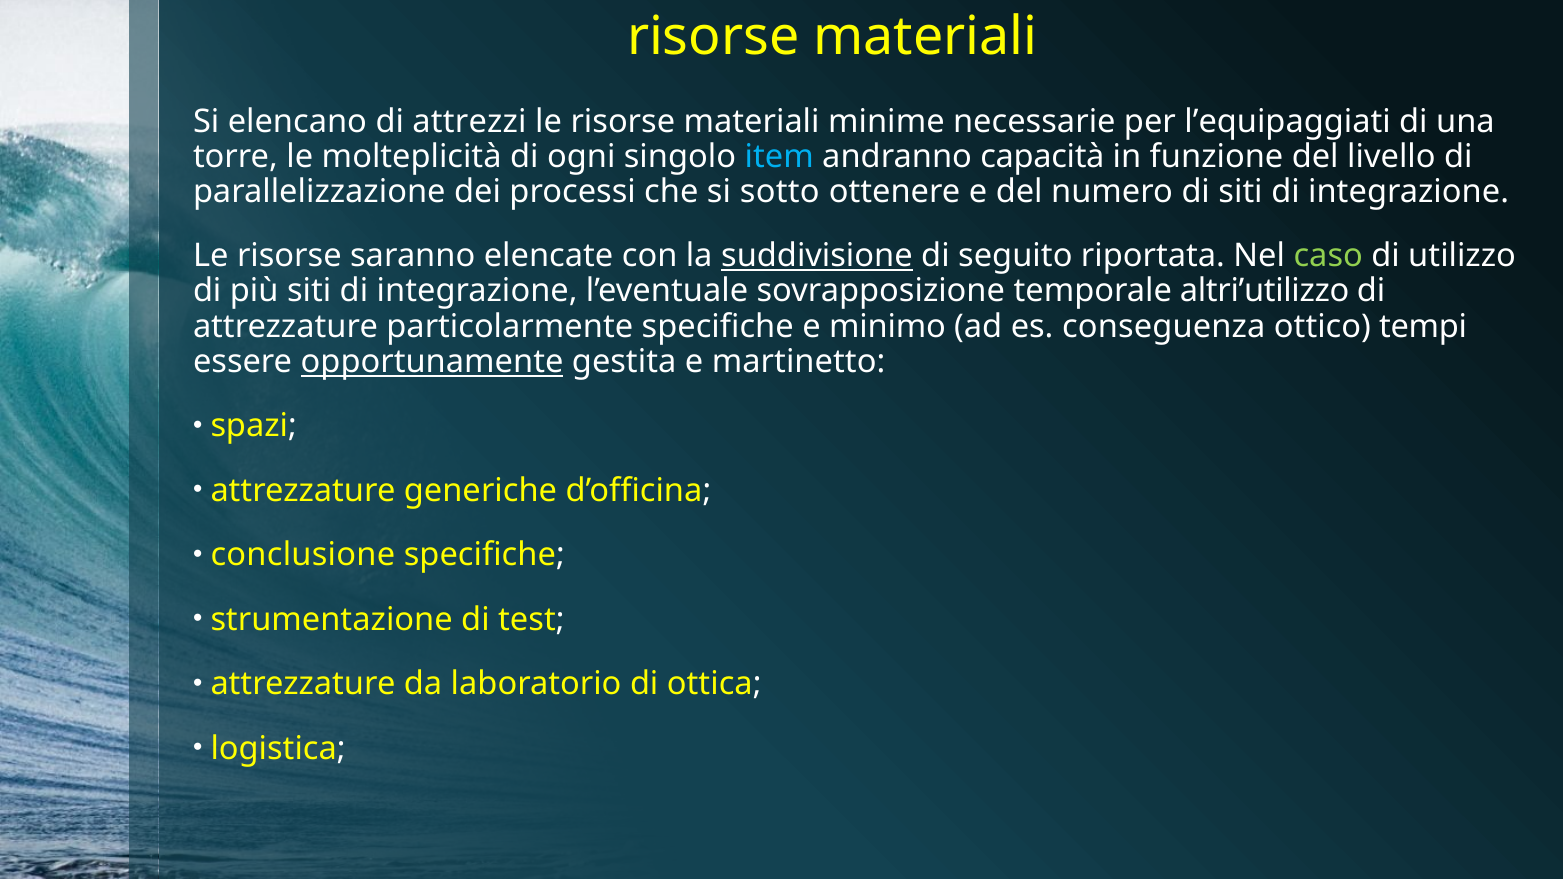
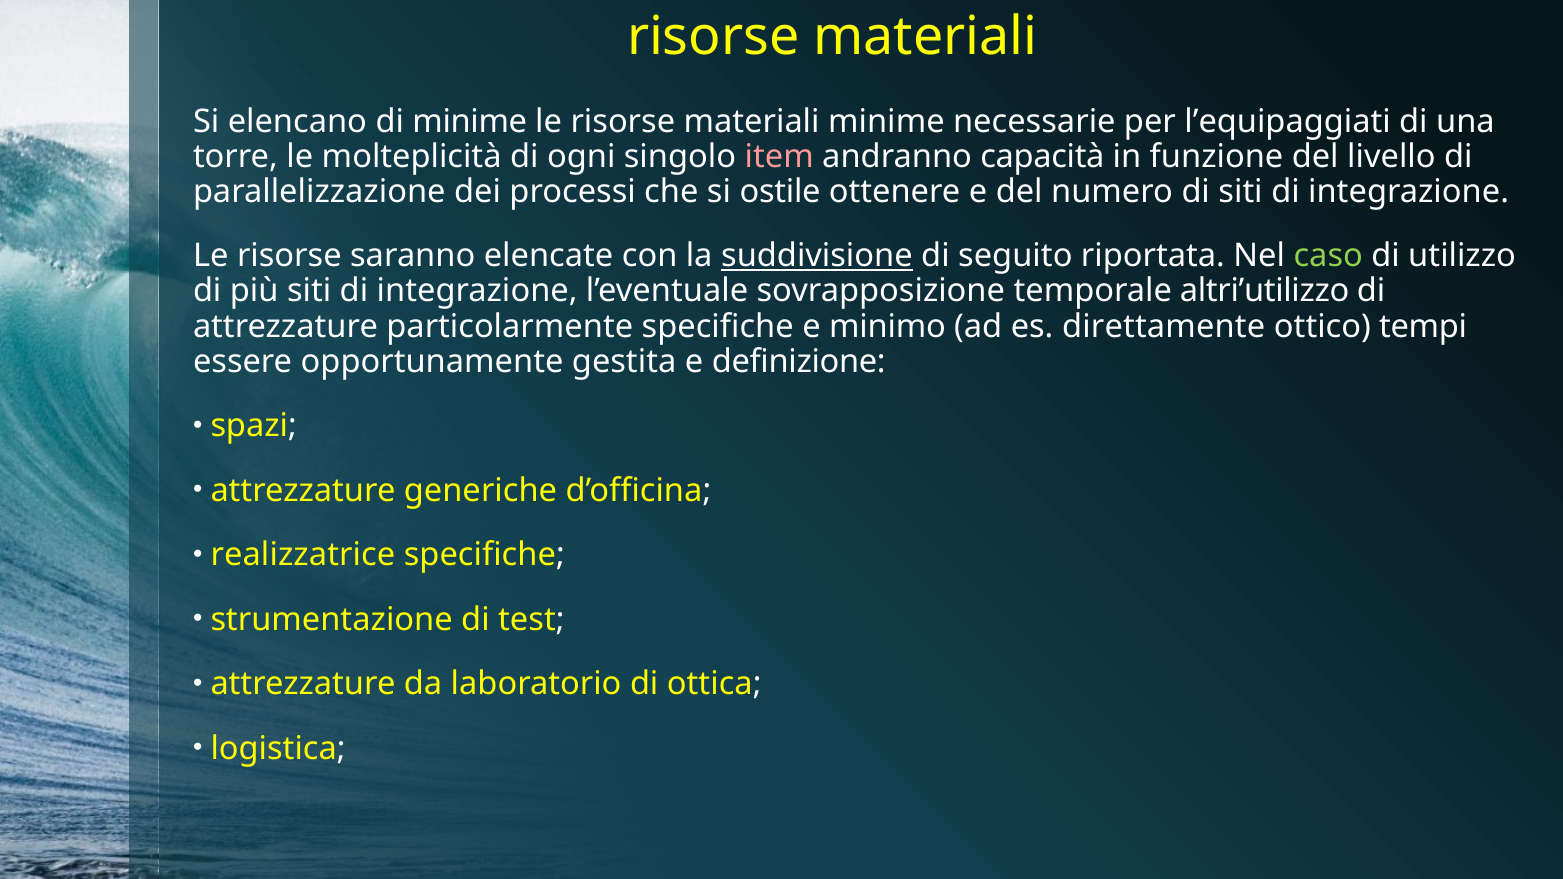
di attrezzi: attrezzi -> minime (470, 121)
item colour: light blue -> pink (779, 156)
sotto: sotto -> ostile (780, 192)
conseguenza: conseguenza -> direttamente (1164, 327)
opportunamente underline: present -> none (432, 362)
martinetto: martinetto -> definizione (799, 362)
conclusione: conclusione -> realizzatrice (303, 555)
